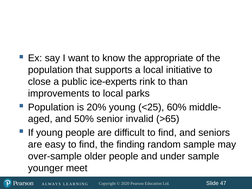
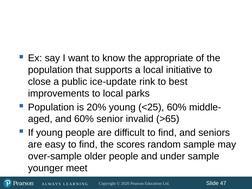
ice-experts: ice-experts -> ice-update (113, 82)
than: than -> best (178, 82)
and 50%: 50% -> 60% (84, 119)
finding: finding -> scores (131, 144)
